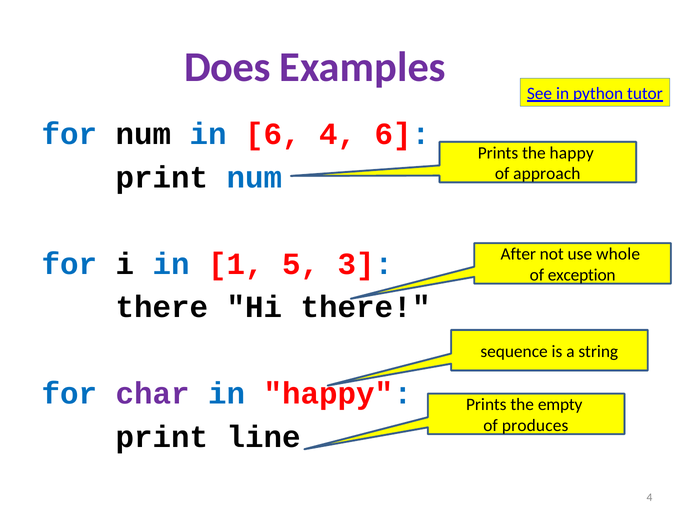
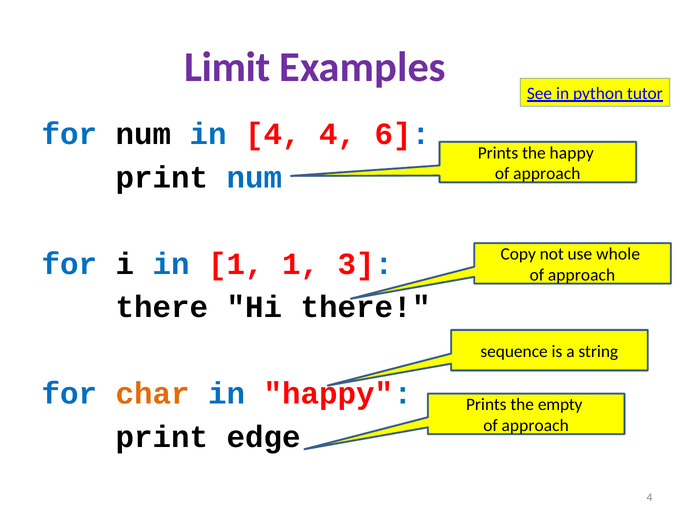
Does: Does -> Limit (227, 67)
in 6: 6 -> 4 (273, 134)
After: After -> Copy (518, 254)
1 5: 5 -> 1 (301, 264)
exception: exception -> approach (582, 275)
char colour: purple -> orange (153, 393)
produces: produces -> approach (535, 425)
line: line -> edge (264, 437)
